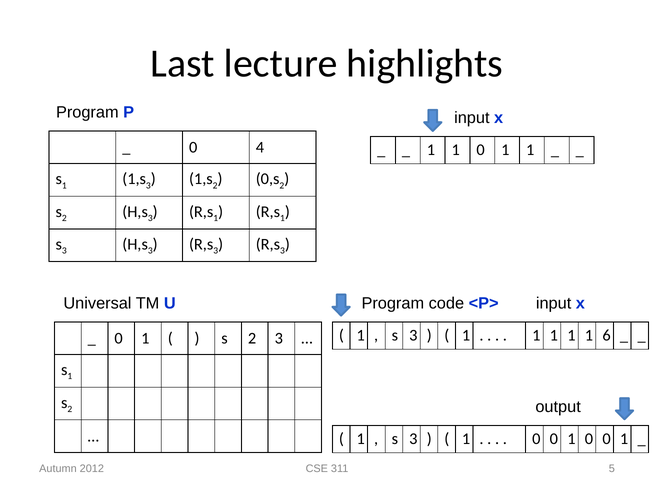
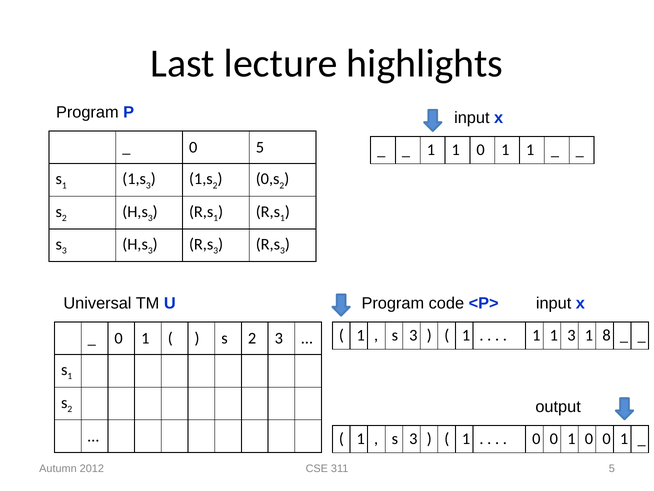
0 4: 4 -> 5 (260, 147)
1: 1 -> 3 (571, 335)
6: 6 -> 8 (607, 335)
